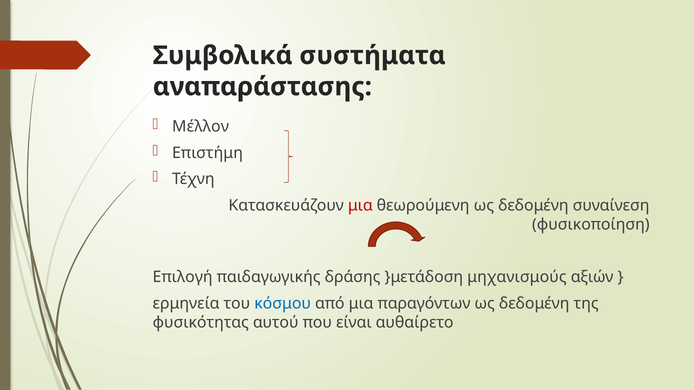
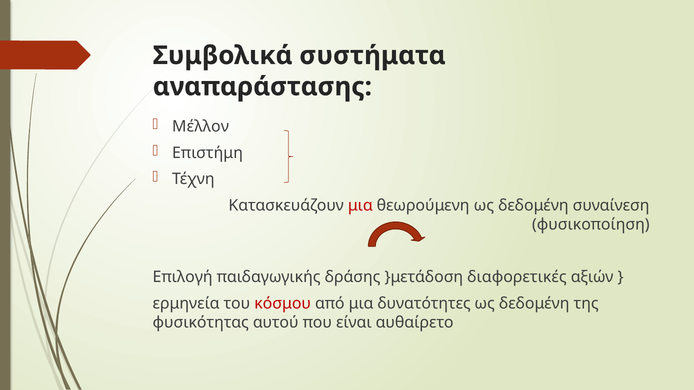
μηχανισμούς: μηχανισμούς -> διαφορετικές (517, 277)
κόσμου colour: blue -> red (283, 304)
παραγόντων: παραγόντων -> δυνατότητες (424, 304)
